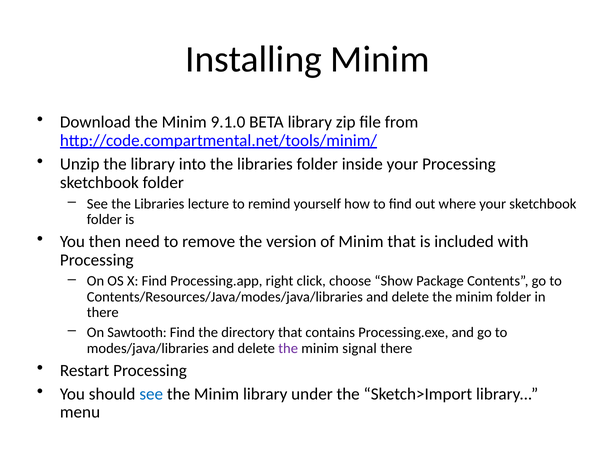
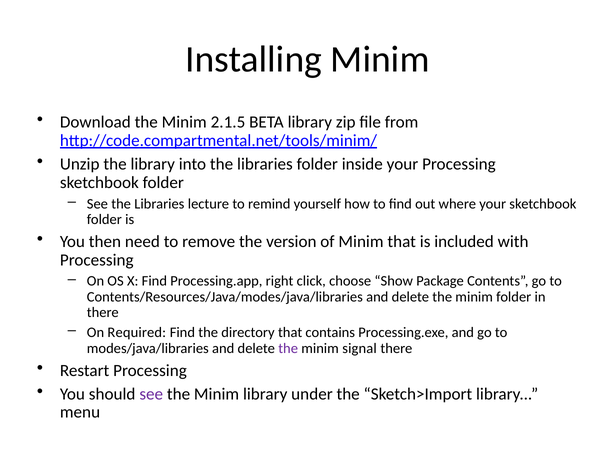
9.1.0: 9.1.0 -> 2.1.5 (228, 122)
Sawtooth: Sawtooth -> Required (137, 333)
see colour: blue -> purple (151, 394)
